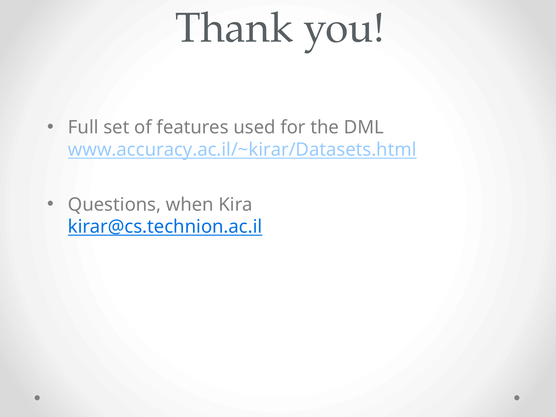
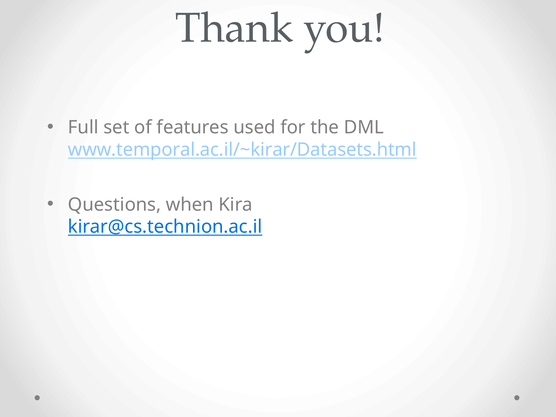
www.accuracy.ac.il/~kirar/Datasets.html: www.accuracy.ac.il/~kirar/Datasets.html -> www.temporal.ac.il/~kirar/Datasets.html (242, 150)
